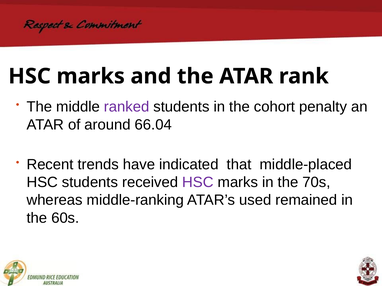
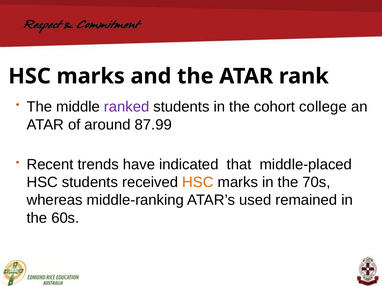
penalty: penalty -> college (323, 107)
66.04: 66.04 -> 87.99 (153, 125)
HSC colour: purple -> orange (198, 183)
